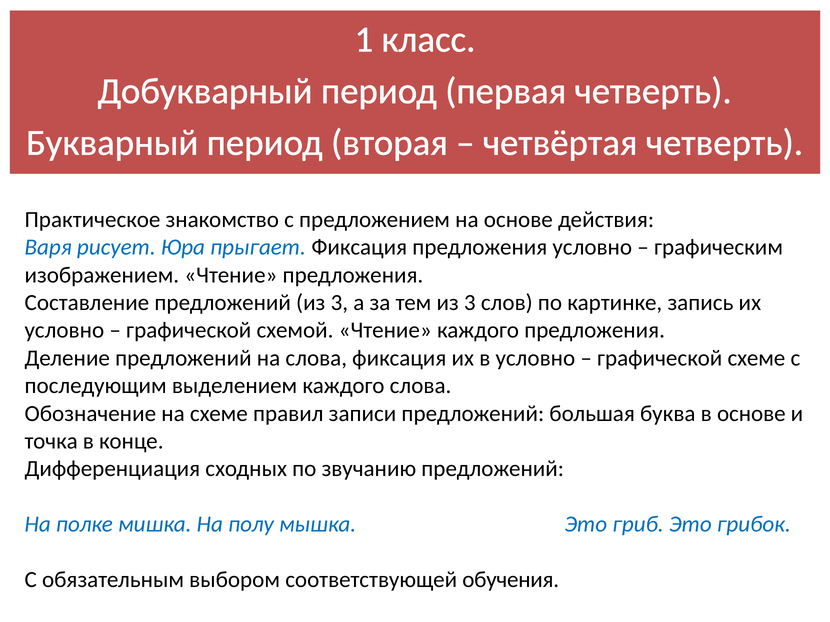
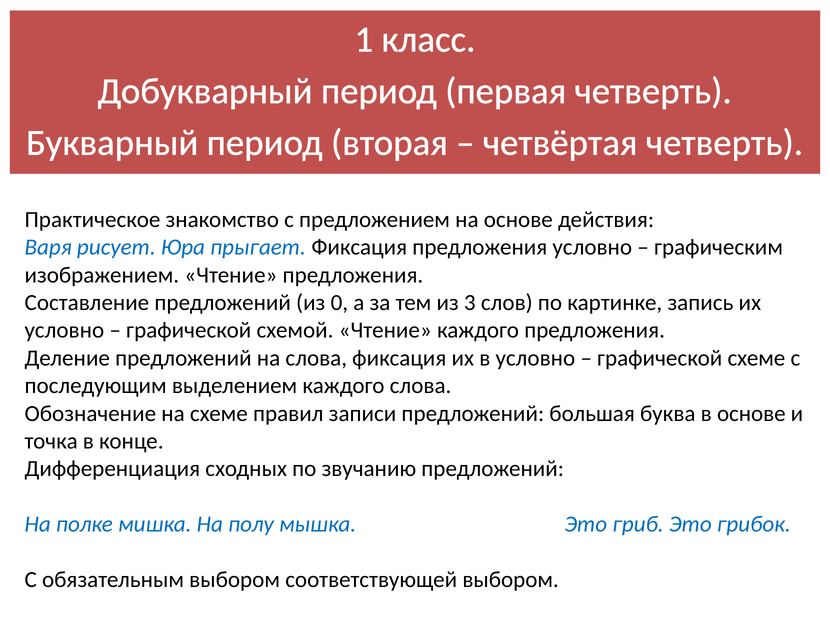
предложений из 3: 3 -> 0 (339, 303)
соответствующей обучения: обучения -> выбором (511, 580)
